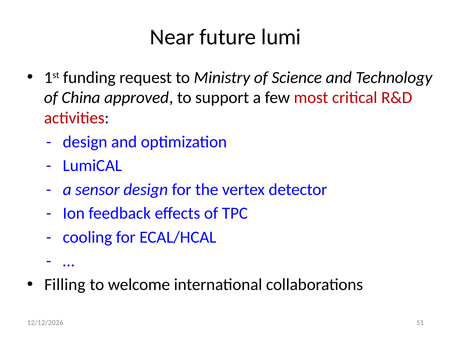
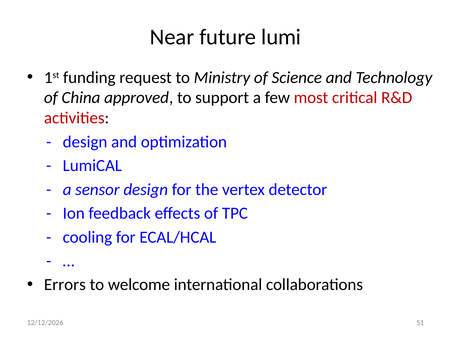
Filling: Filling -> Errors (65, 285)
